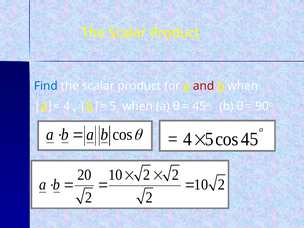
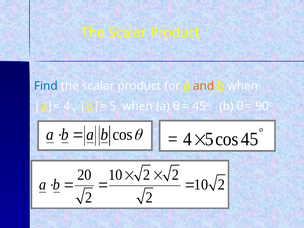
and colour: red -> orange (203, 86)
